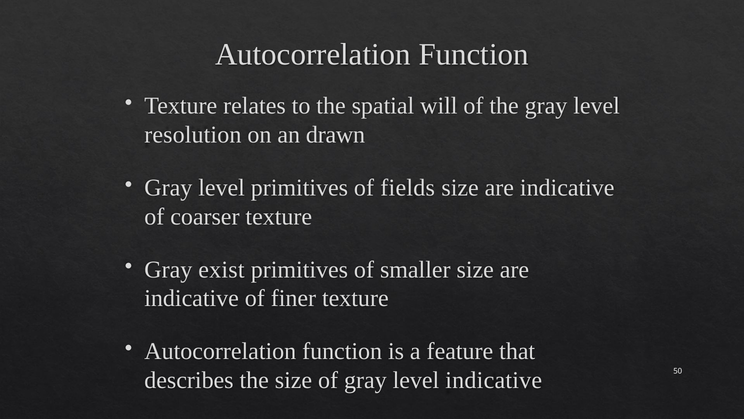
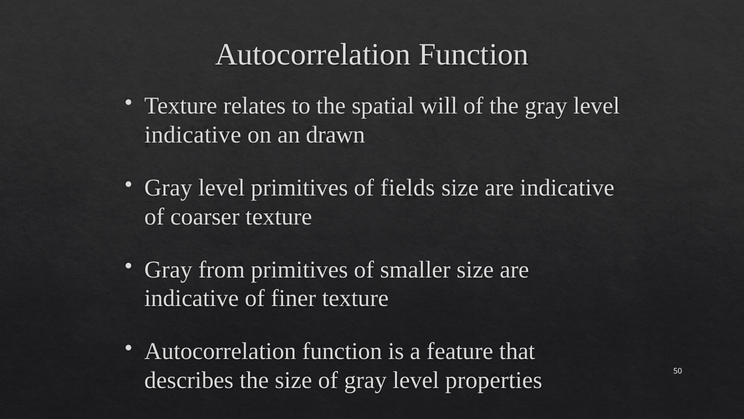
resolution: resolution -> indicative (193, 135)
exist: exist -> from (222, 269)
level indicative: indicative -> properties (494, 380)
